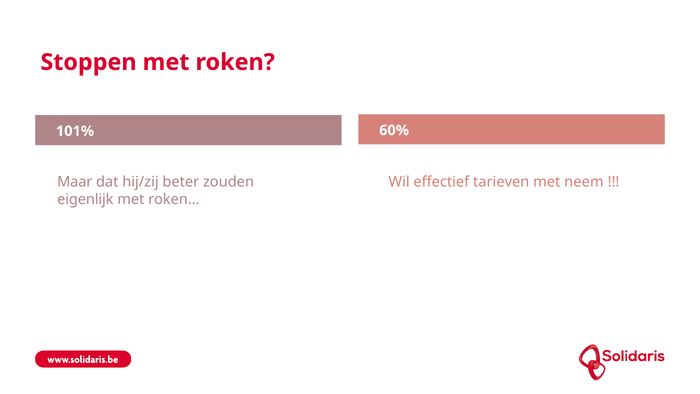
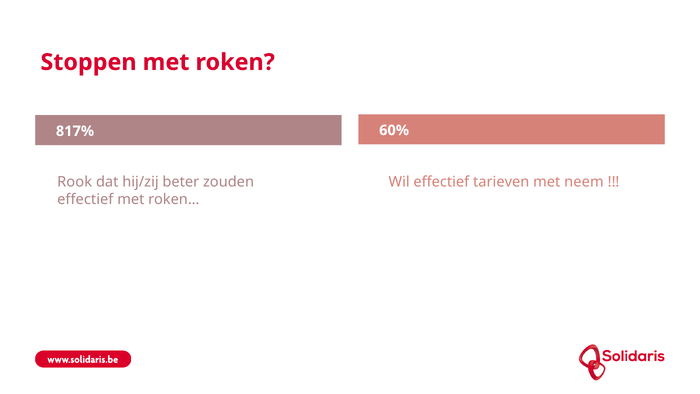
101%: 101% -> 817% (75, 131)
Maar: Maar -> Rook (75, 182)
eigenlijk: eigenlijk -> effectief (85, 199)
